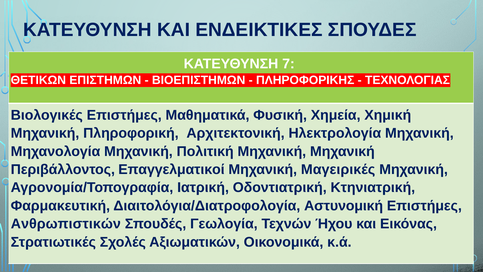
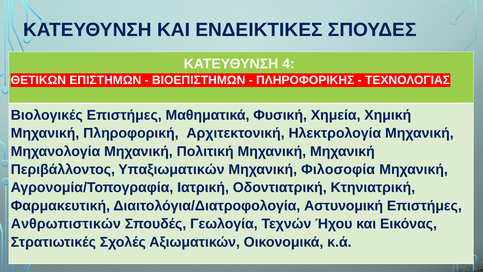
7: 7 -> 4 (288, 64)
Επαγγελματικοί: Επαγγελματικοί -> Υπαξιωματικών (171, 169)
Μαγειρικές: Μαγειρικές -> Φιλοσοφία (338, 169)
